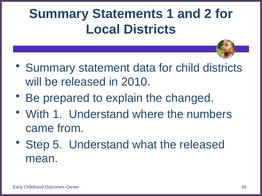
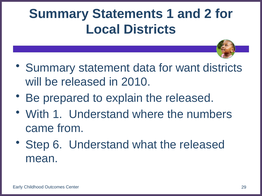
child: child -> want (188, 68)
explain the changed: changed -> released (190, 98)
5: 5 -> 6 (58, 145)
